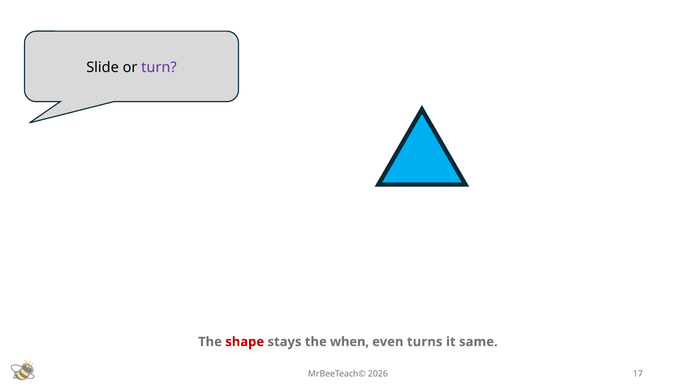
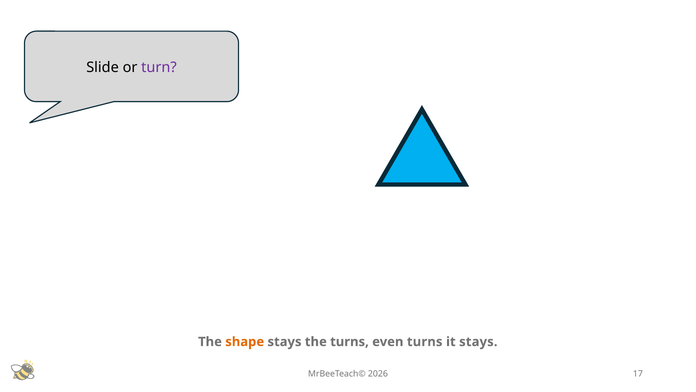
shape colour: red -> orange (245, 341)
the when: when -> turns (349, 341)
it same: same -> stays (478, 341)
